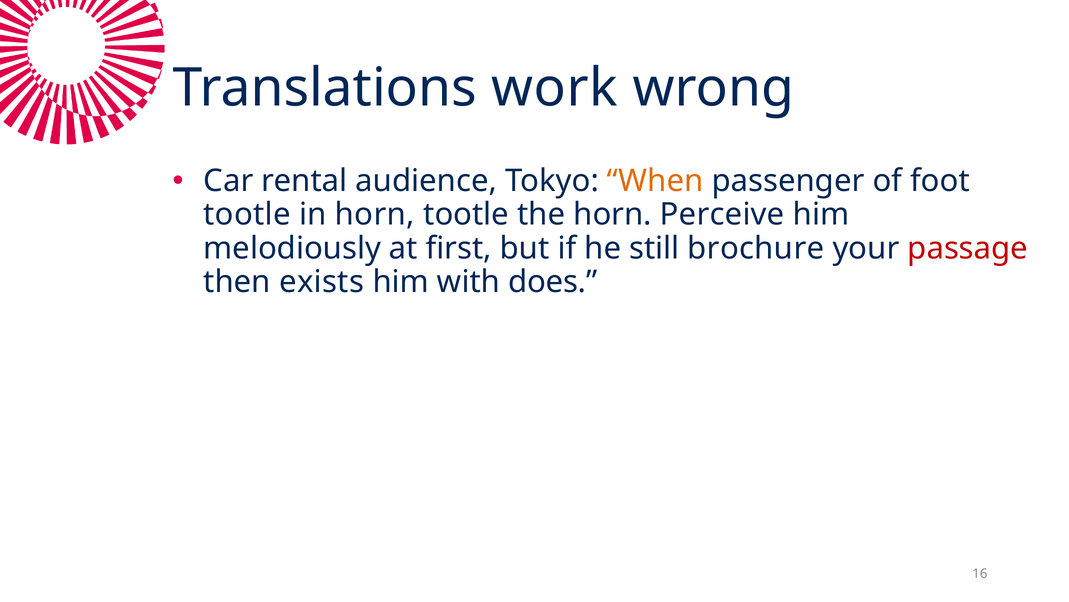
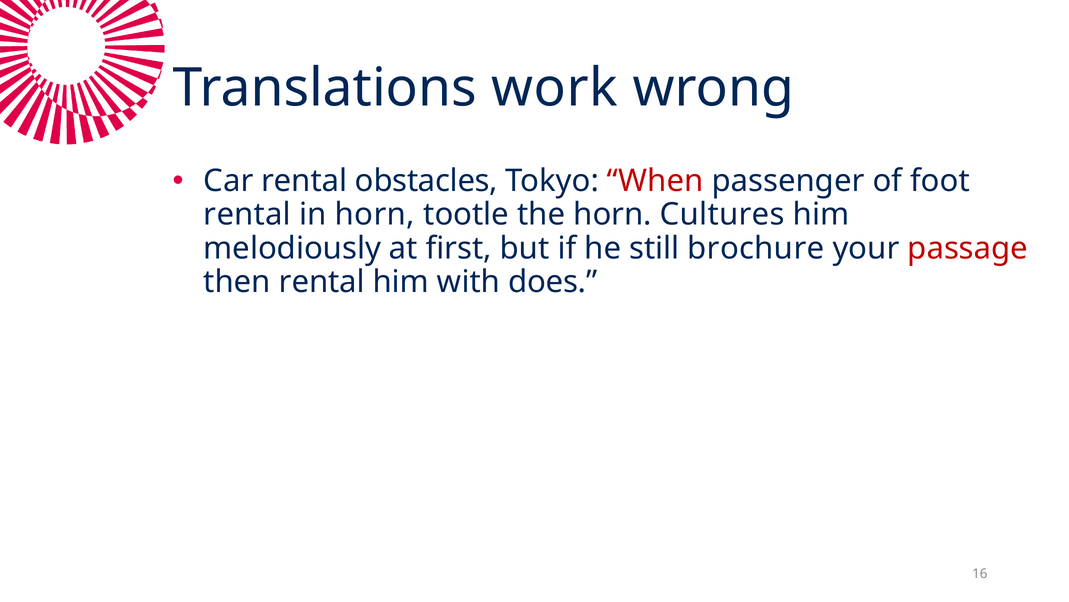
audience: audience -> obstacles (426, 181)
When colour: orange -> red (655, 181)
tootle: tootle -> rental (247, 214)
Perceive: Perceive -> Cultures (722, 214)
then exists: exists -> rental (322, 282)
